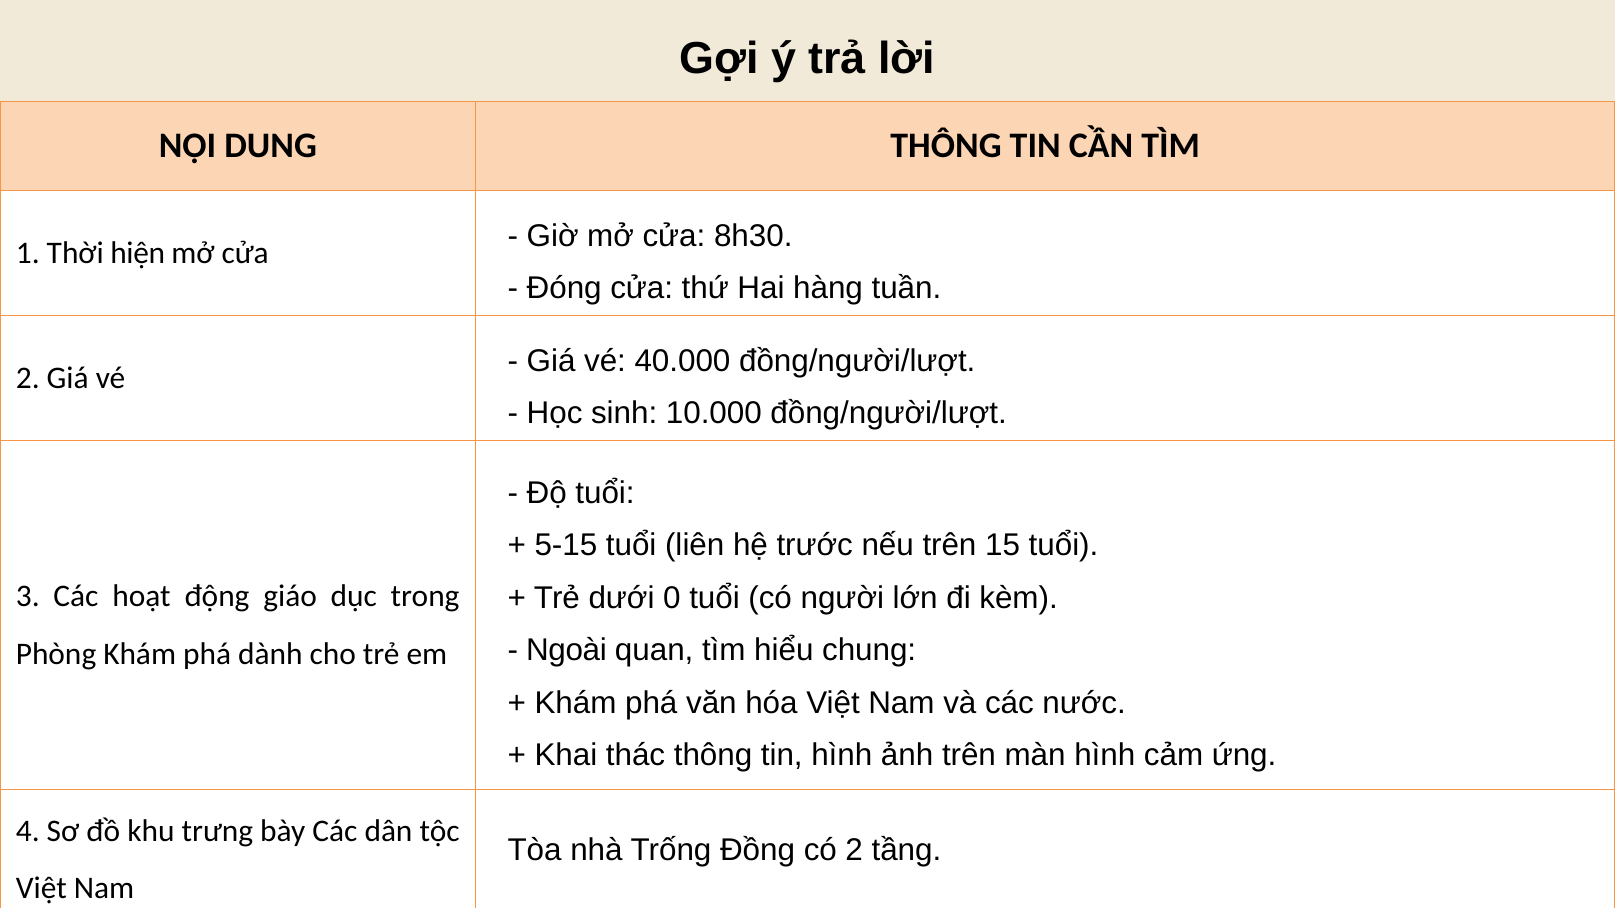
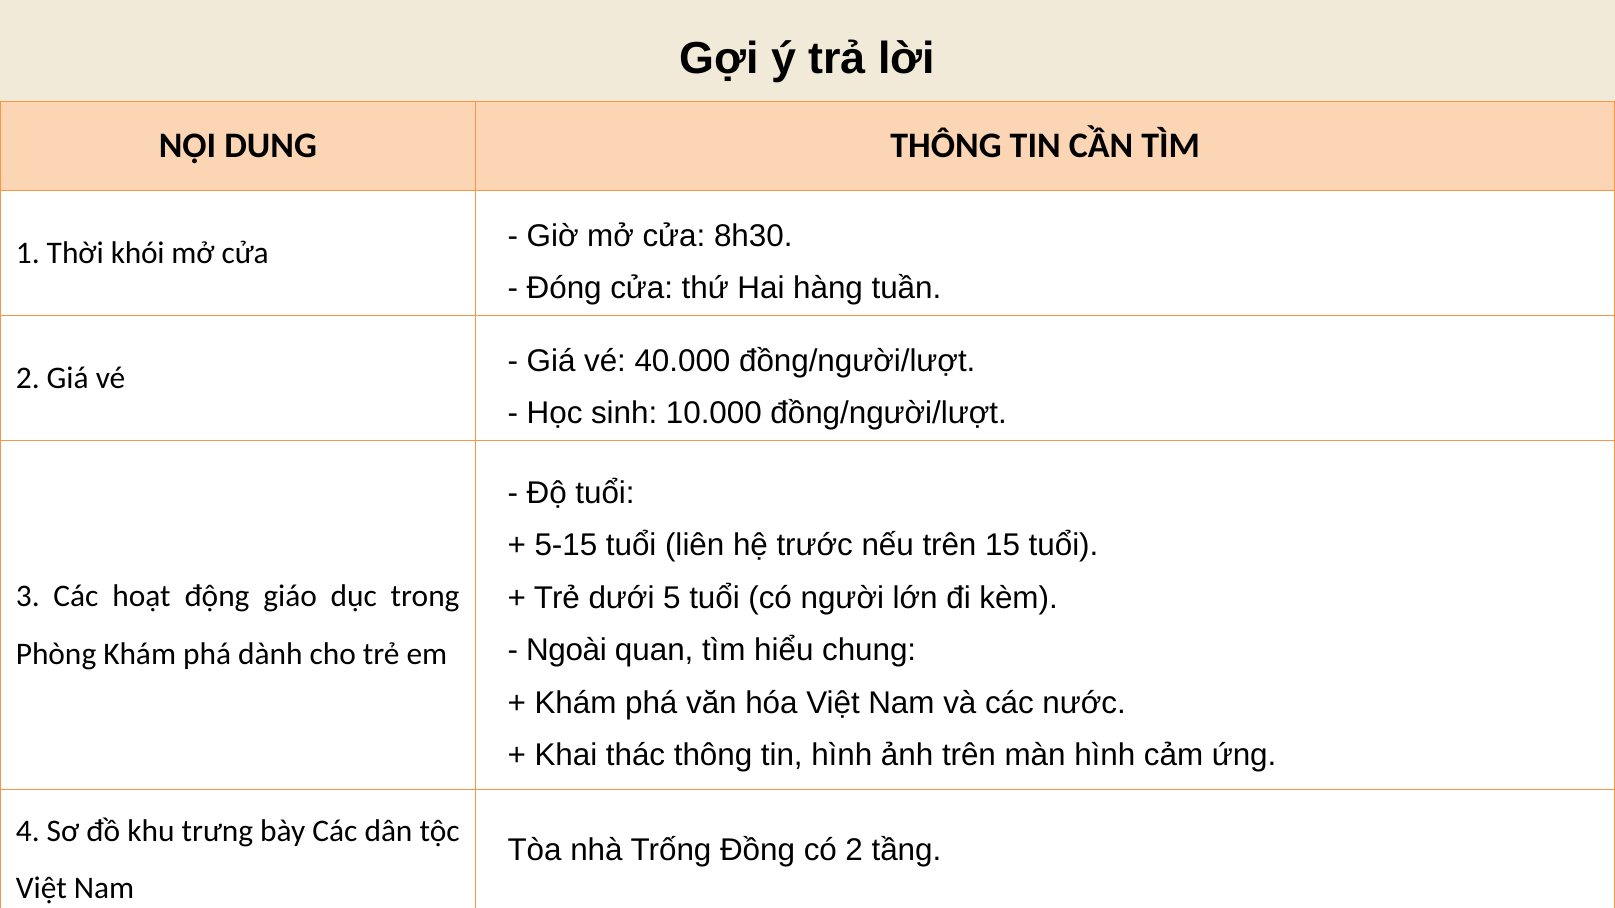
hiện: hiện -> khói (138, 253)
0: 0 -> 5 (672, 598)
